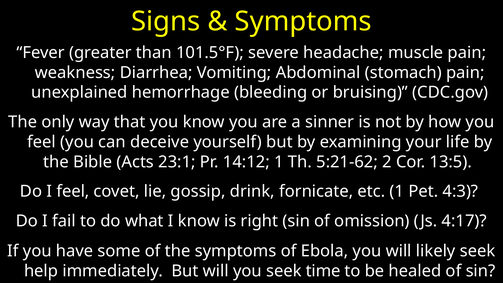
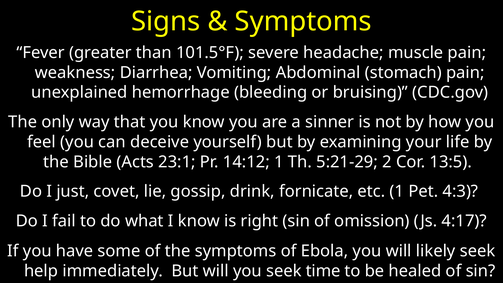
5:21-62: 5:21-62 -> 5:21-29 (347, 162)
I feel: feel -> just (73, 191)
